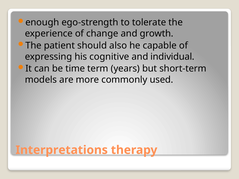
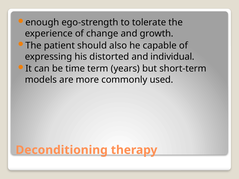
cognitive: cognitive -> distorted (109, 57)
Interpretations: Interpretations -> Deconditioning (62, 150)
